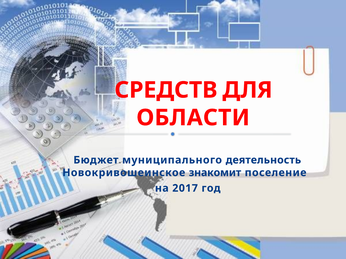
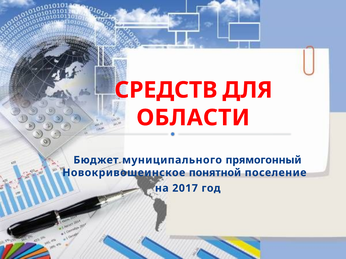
деятельность: деятельность -> прямогонный (264, 160)
знакомит: знакомит -> понятной (215, 173)
